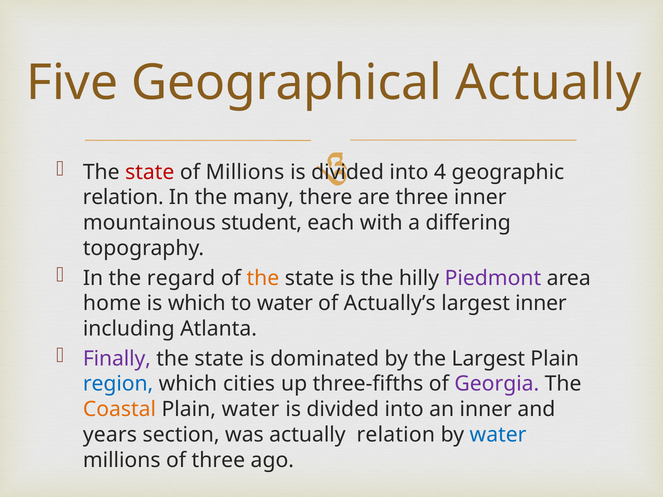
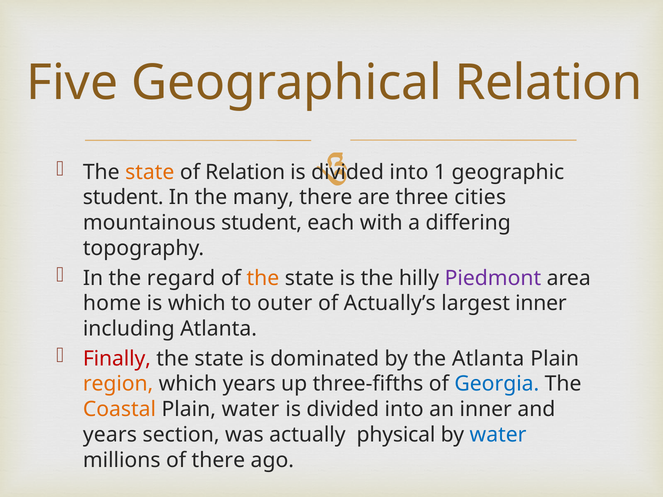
Geographical Actually: Actually -> Relation (549, 83)
state colour: red -> orange (150, 172)
of Millions: Millions -> Relation (245, 172)
4: 4 -> 1 (440, 172)
relation: relation -> student (123, 198)
three inner: inner -> cities (480, 198)
to water: water -> outer (285, 304)
Finally colour: purple -> red (117, 359)
the Largest: Largest -> Atlanta (488, 359)
region colour: blue -> orange (118, 384)
which cities: cities -> years (249, 384)
Georgia colour: purple -> blue (497, 384)
actually relation: relation -> physical (396, 435)
of three: three -> there (218, 460)
